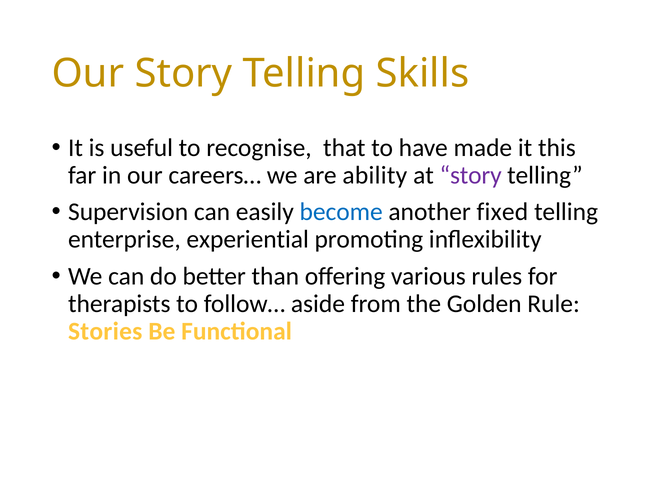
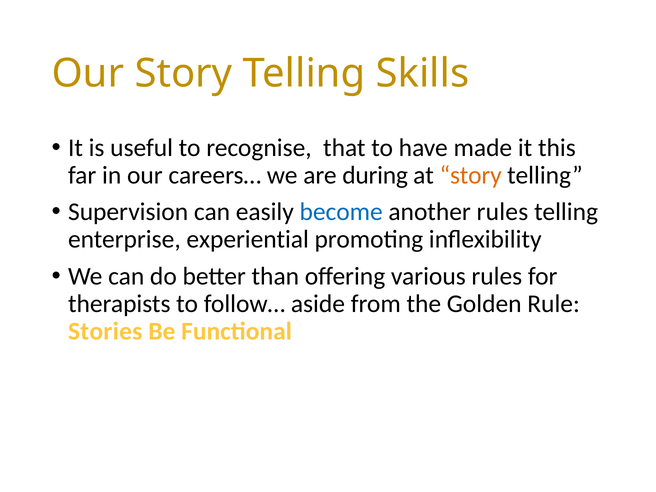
ability: ability -> during (375, 175)
story colour: purple -> orange (471, 175)
another fixed: fixed -> rules (502, 212)
